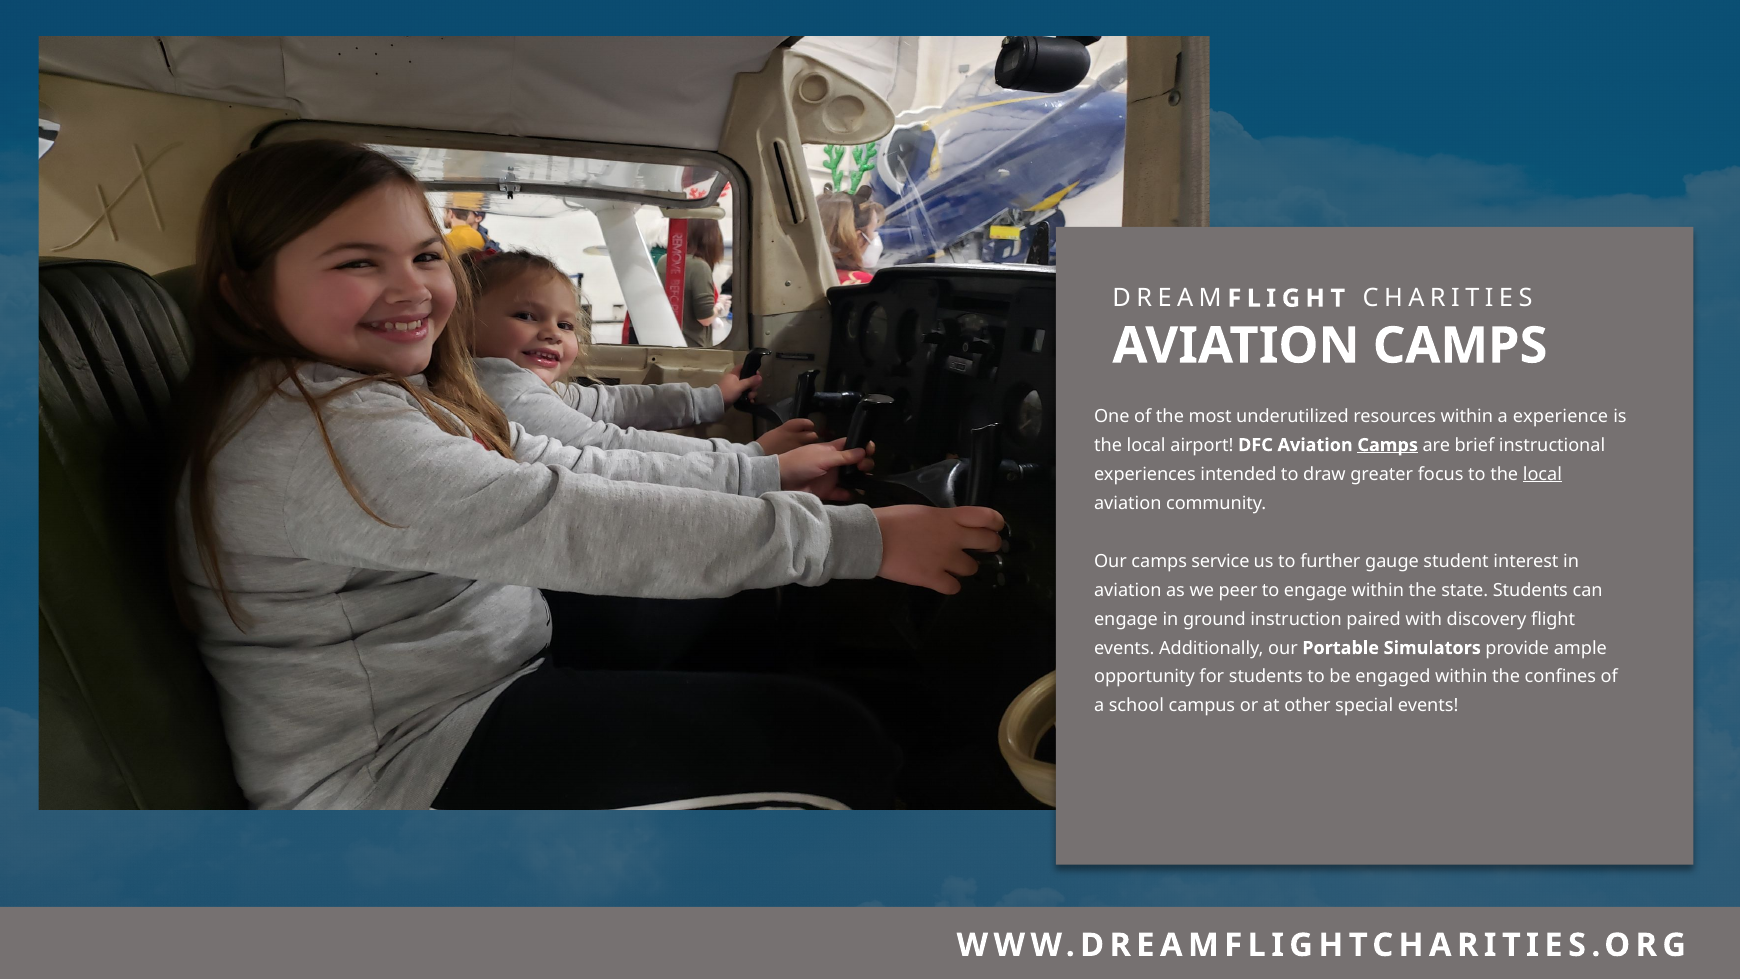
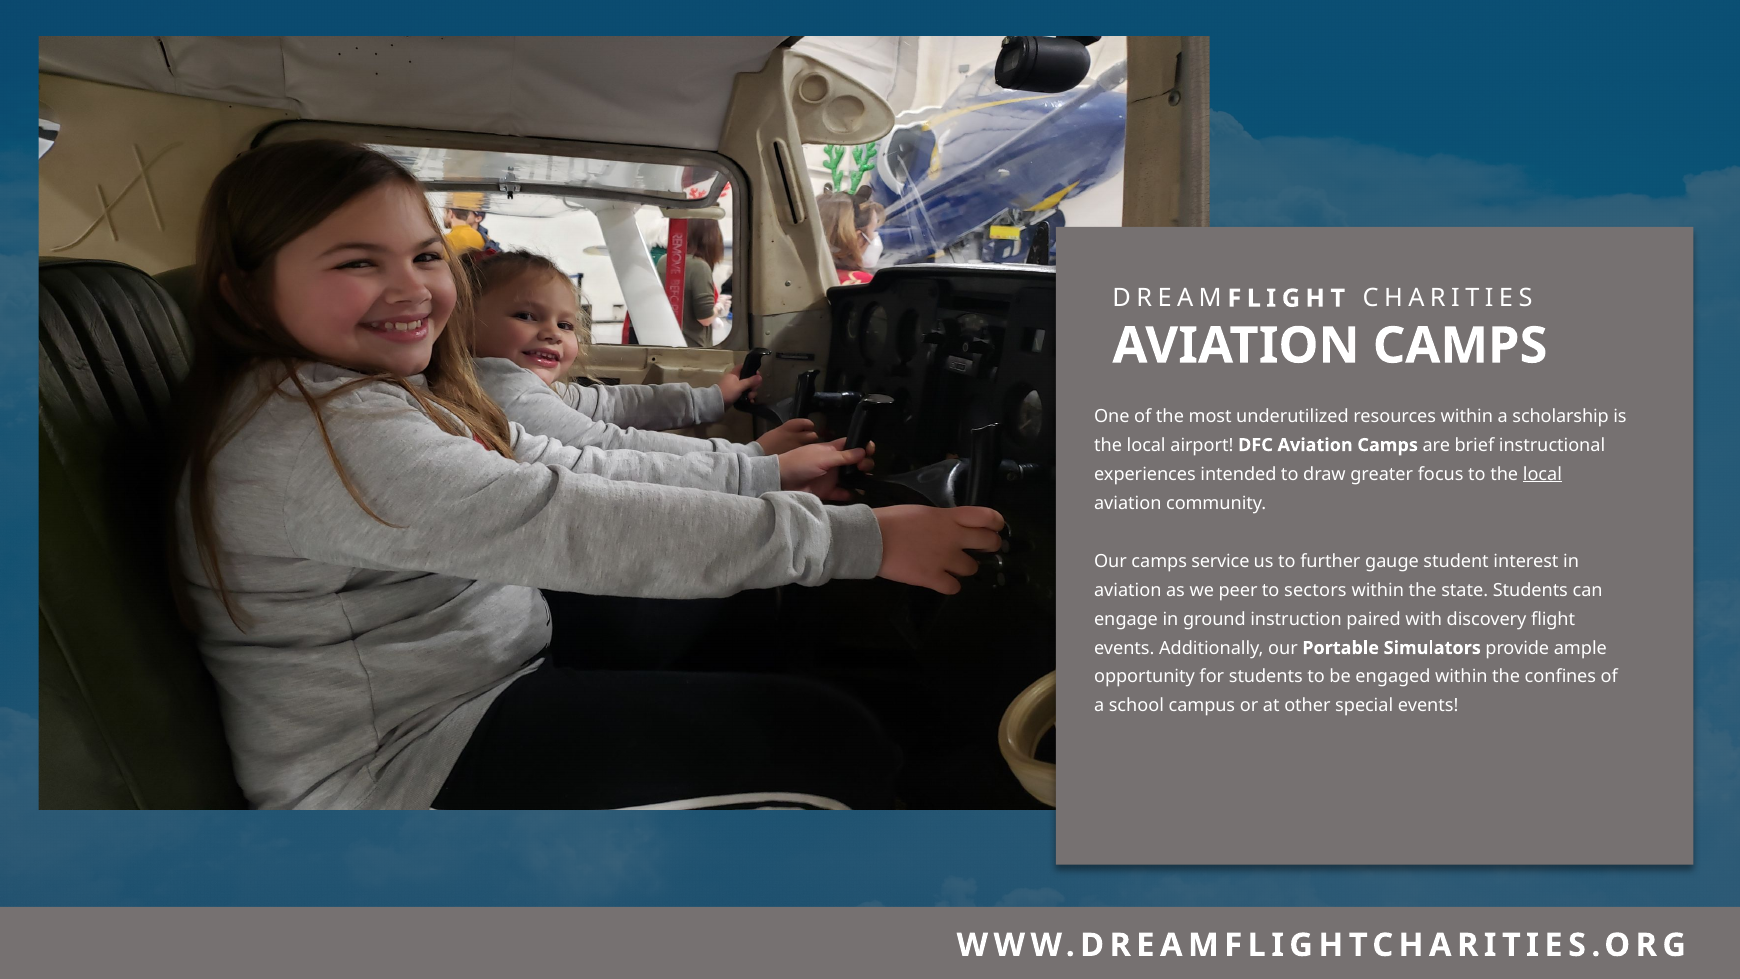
experience: experience -> scholarship (1561, 416)
Camps underline: present -> none (1388, 445)
to engage: engage -> sectors (1315, 590)
